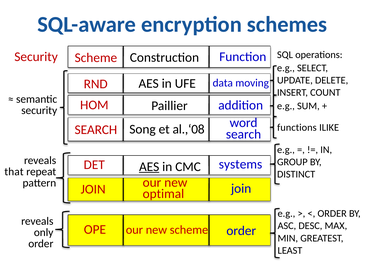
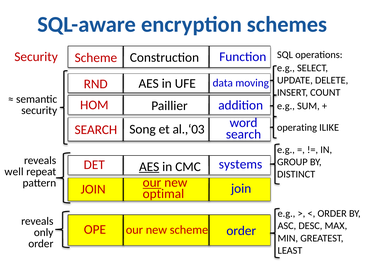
functions: functions -> operating (297, 127)
al.,‘08: al.,‘08 -> al.,‘03 (189, 129)
that: that -> well (14, 172)
our underline: none -> present (152, 183)
